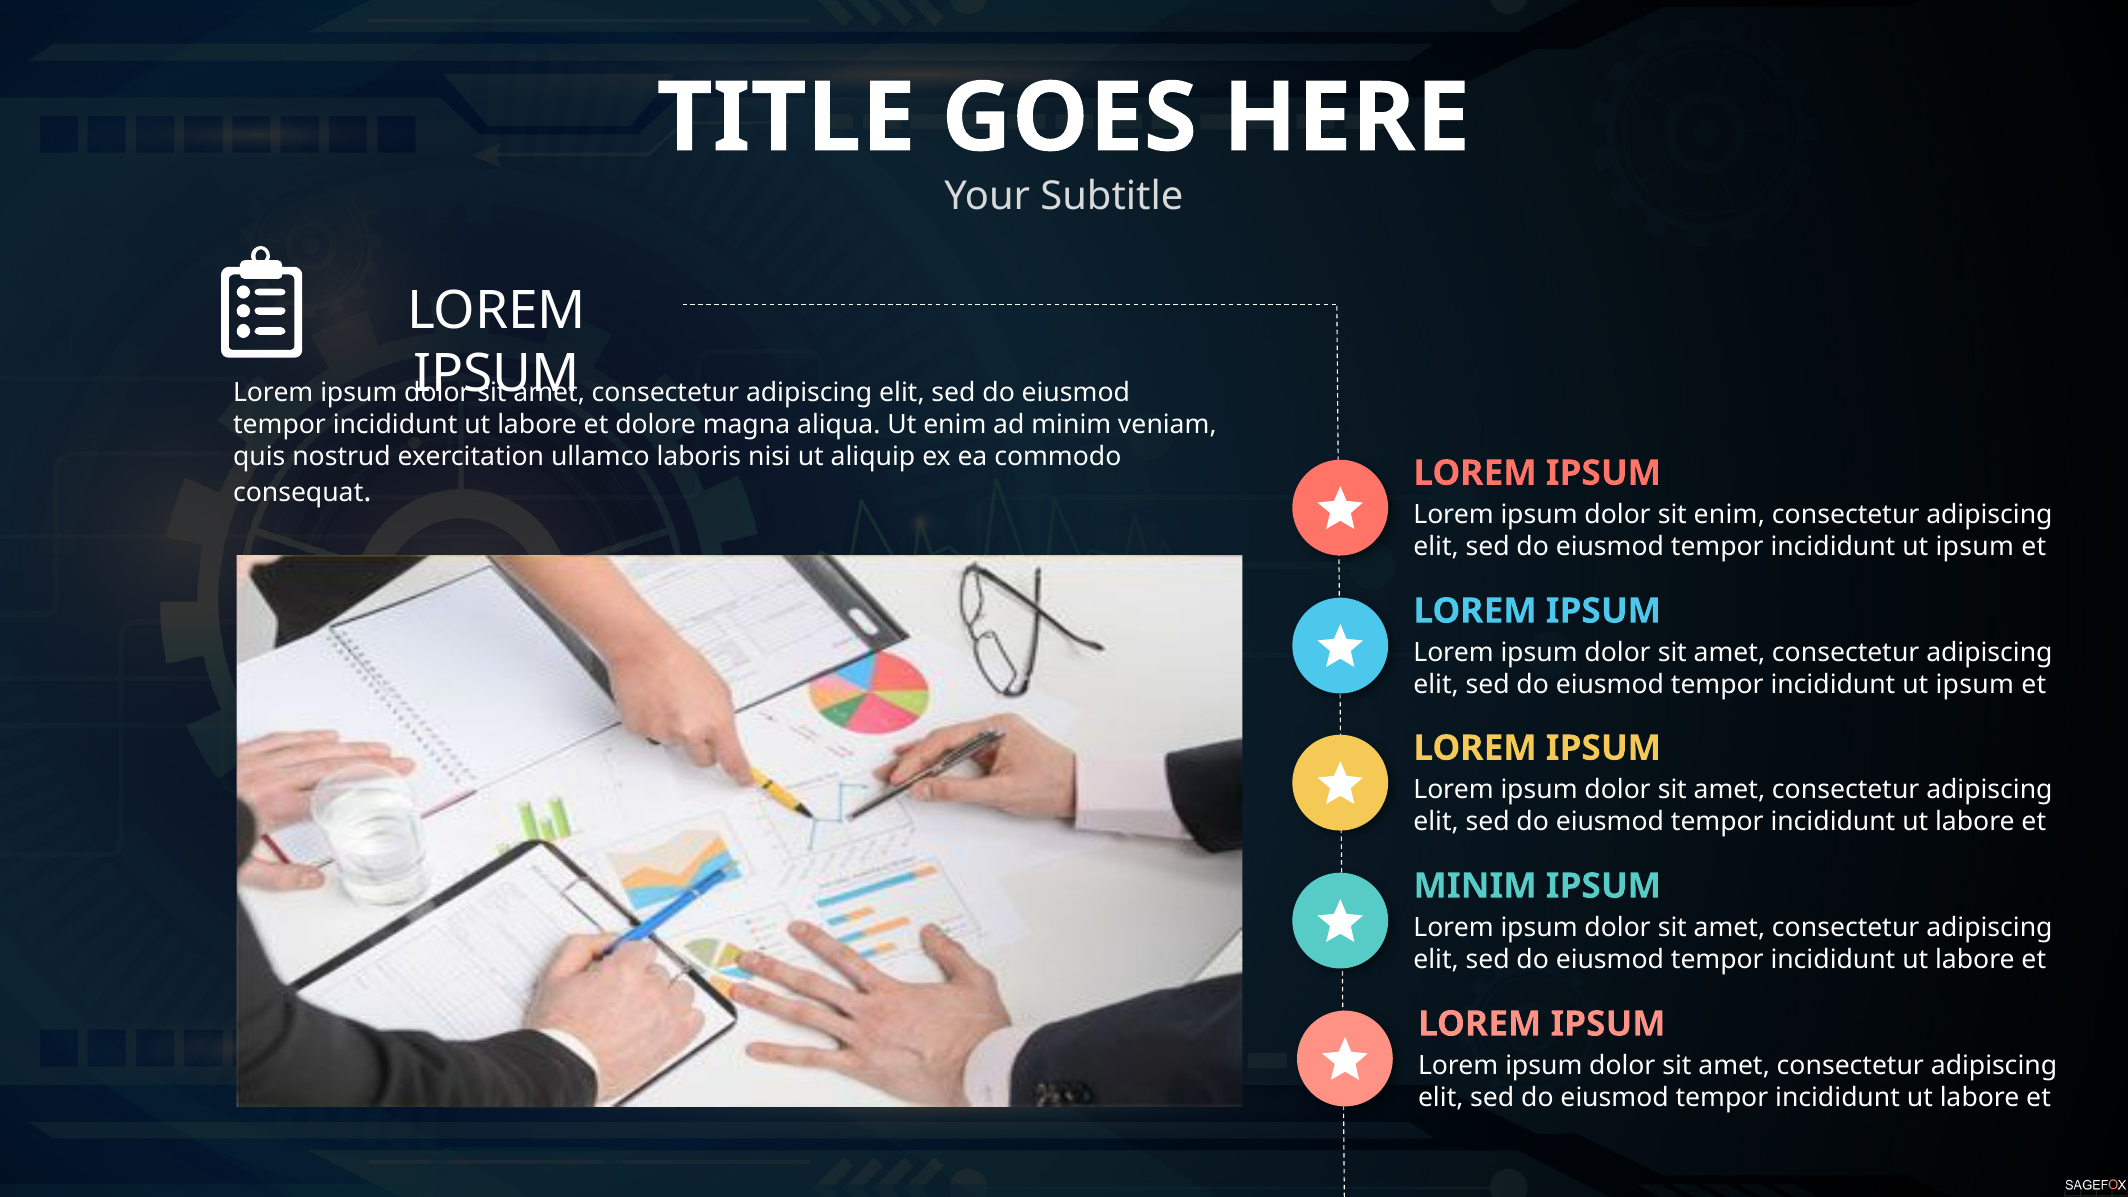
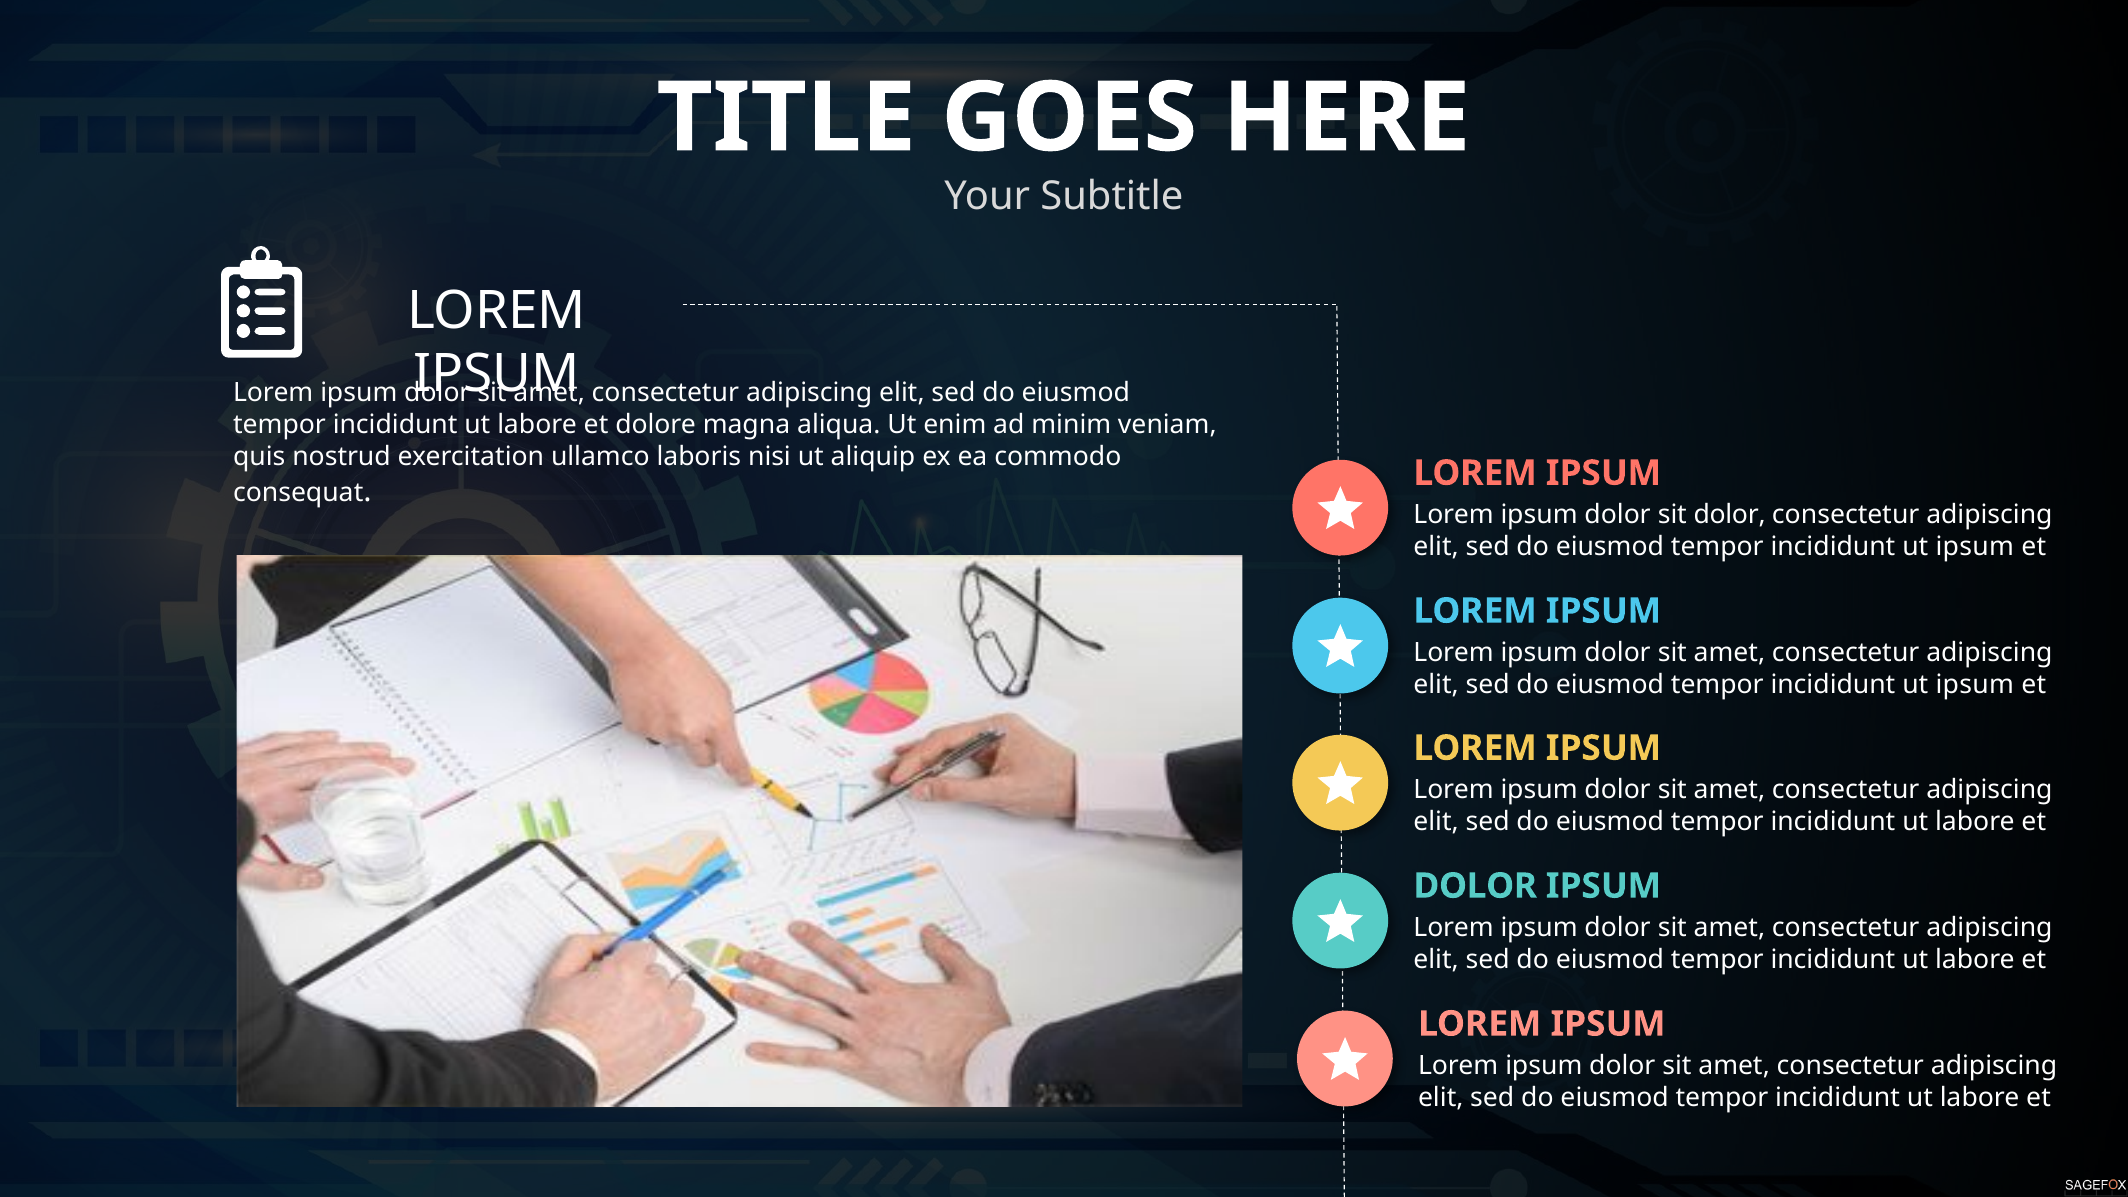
sit enim: enim -> dolor (1730, 515)
MINIM: MINIM -> DOLOR (1475, 886)
